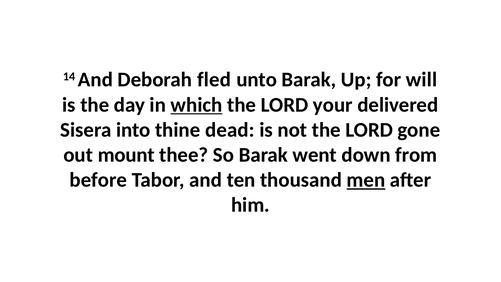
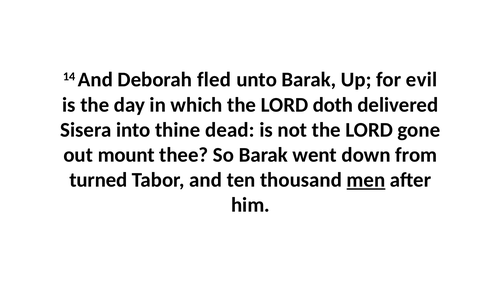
will: will -> evil (422, 80)
which underline: present -> none (197, 105)
your: your -> doth (333, 105)
before: before -> turned (98, 180)
